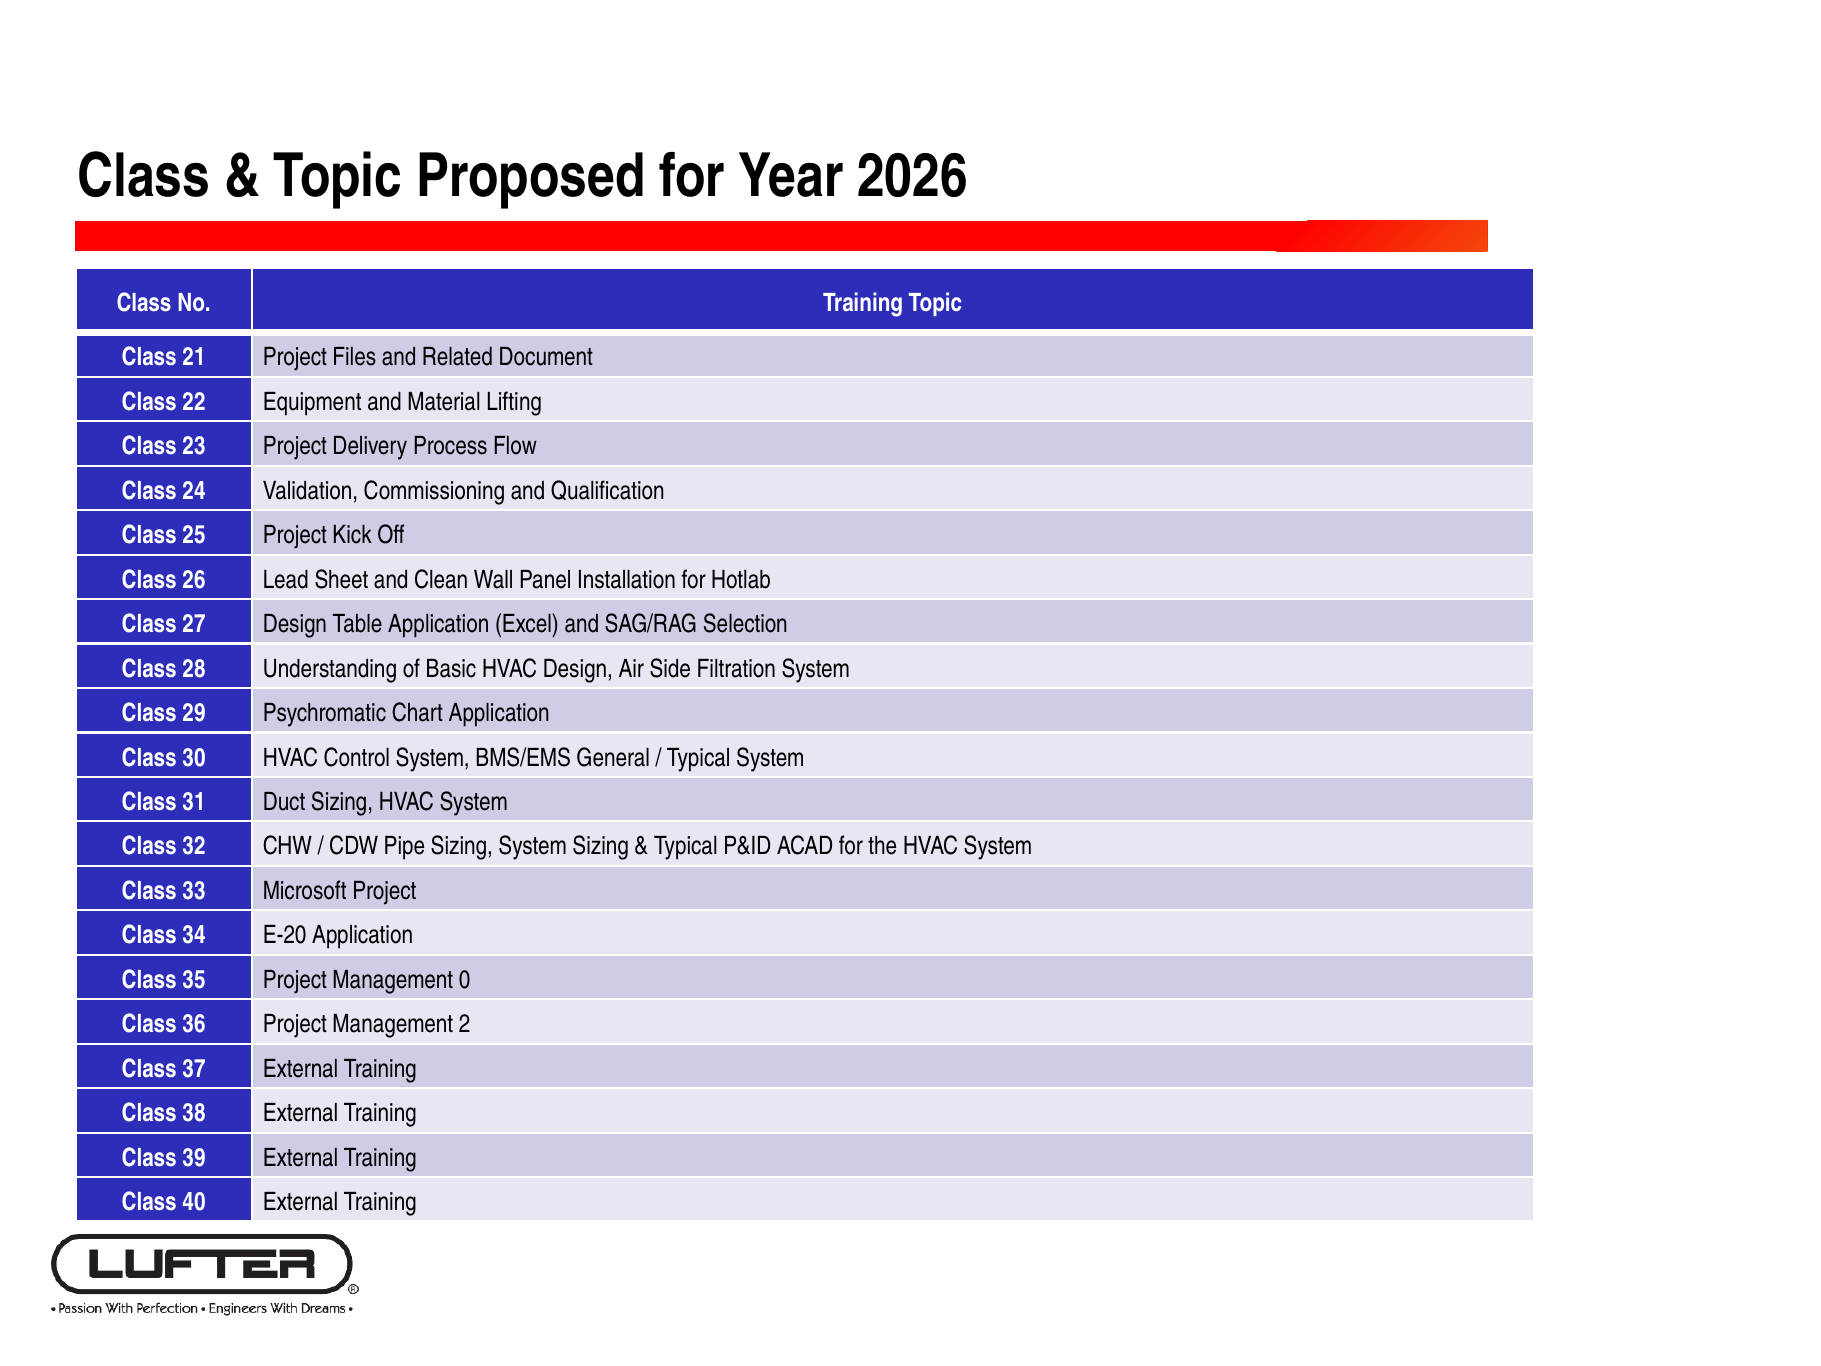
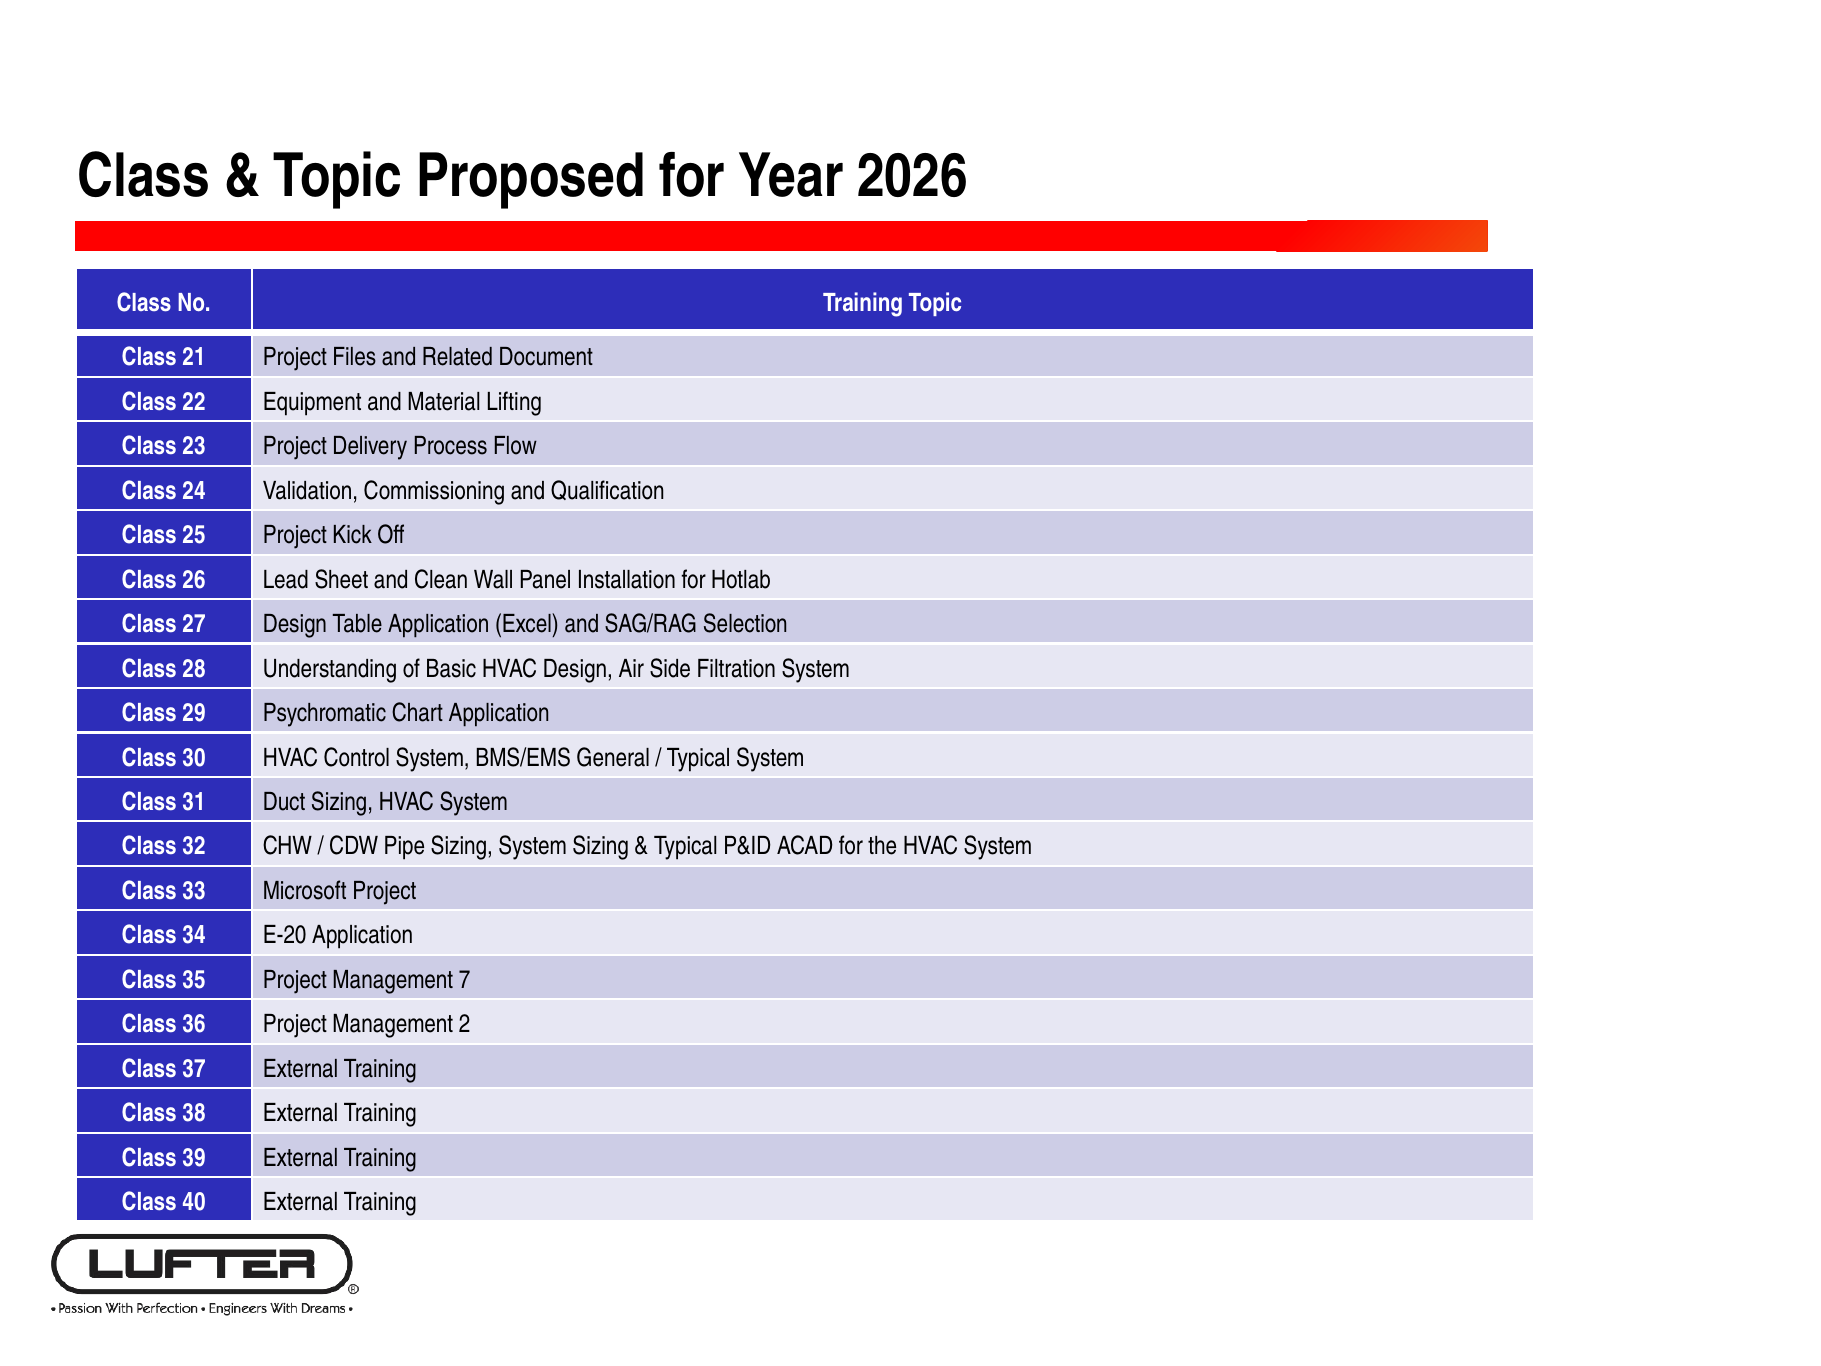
0: 0 -> 7 (465, 980)
